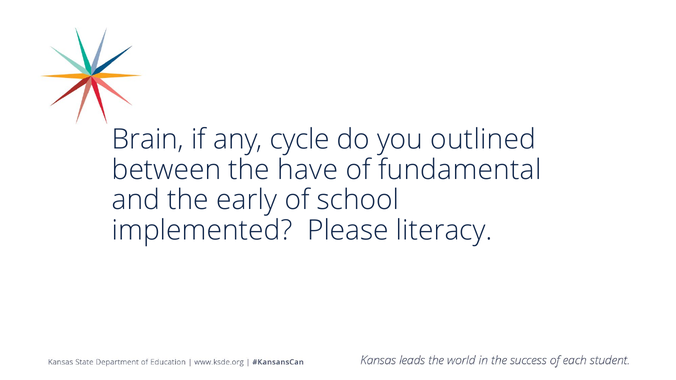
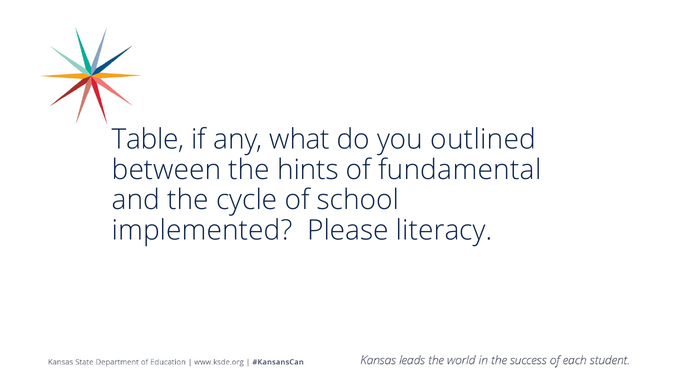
Brain: Brain -> Table (148, 139)
cycle: cycle -> what (300, 139)
have: have -> hints (308, 170)
early: early -> cycle (247, 200)
